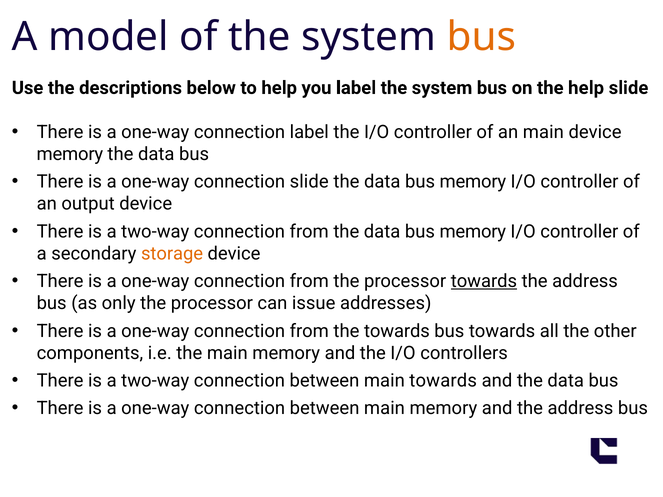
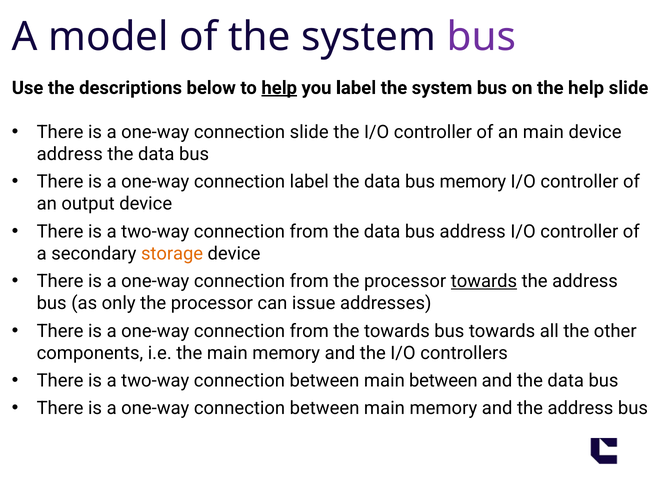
bus colour: orange -> purple (481, 37)
help underline: none -> present (279, 88)
connection label: label -> slide (309, 132)
memory: memory -> address (70, 154)
connection slide: slide -> label (309, 182)
memory: memory -> address (473, 232)
main towards: towards -> between (443, 381)
